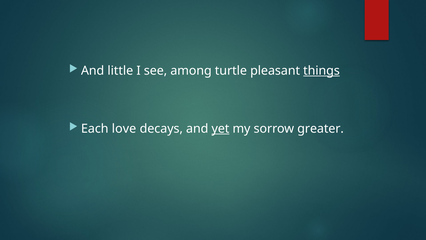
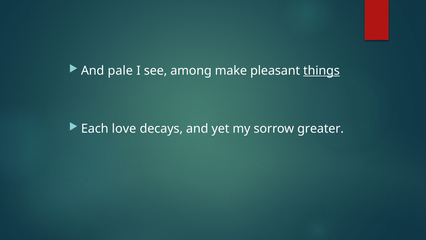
little: little -> pale (120, 70)
turtle: turtle -> make (231, 70)
yet underline: present -> none (220, 128)
